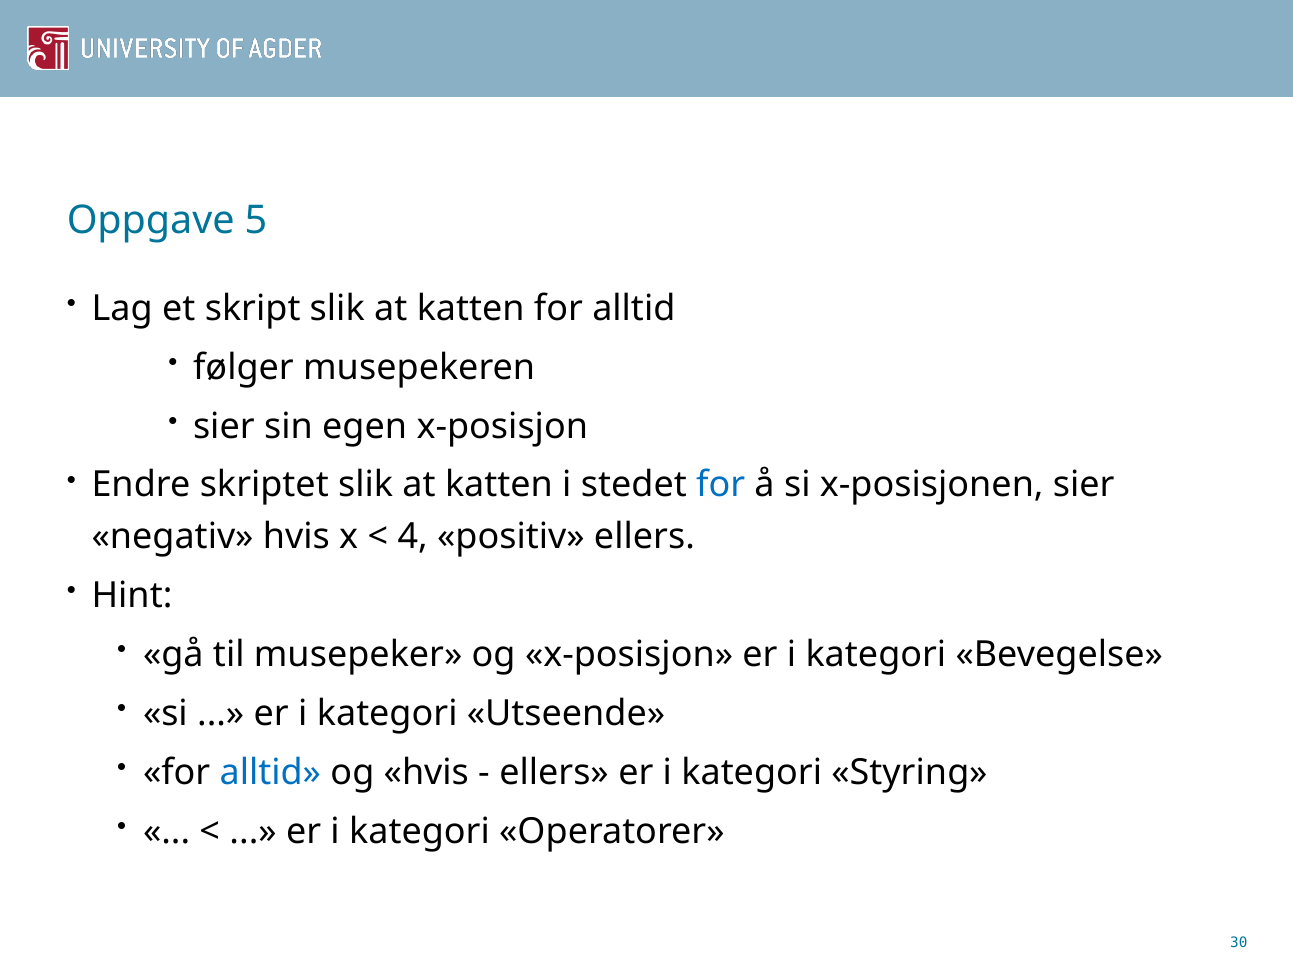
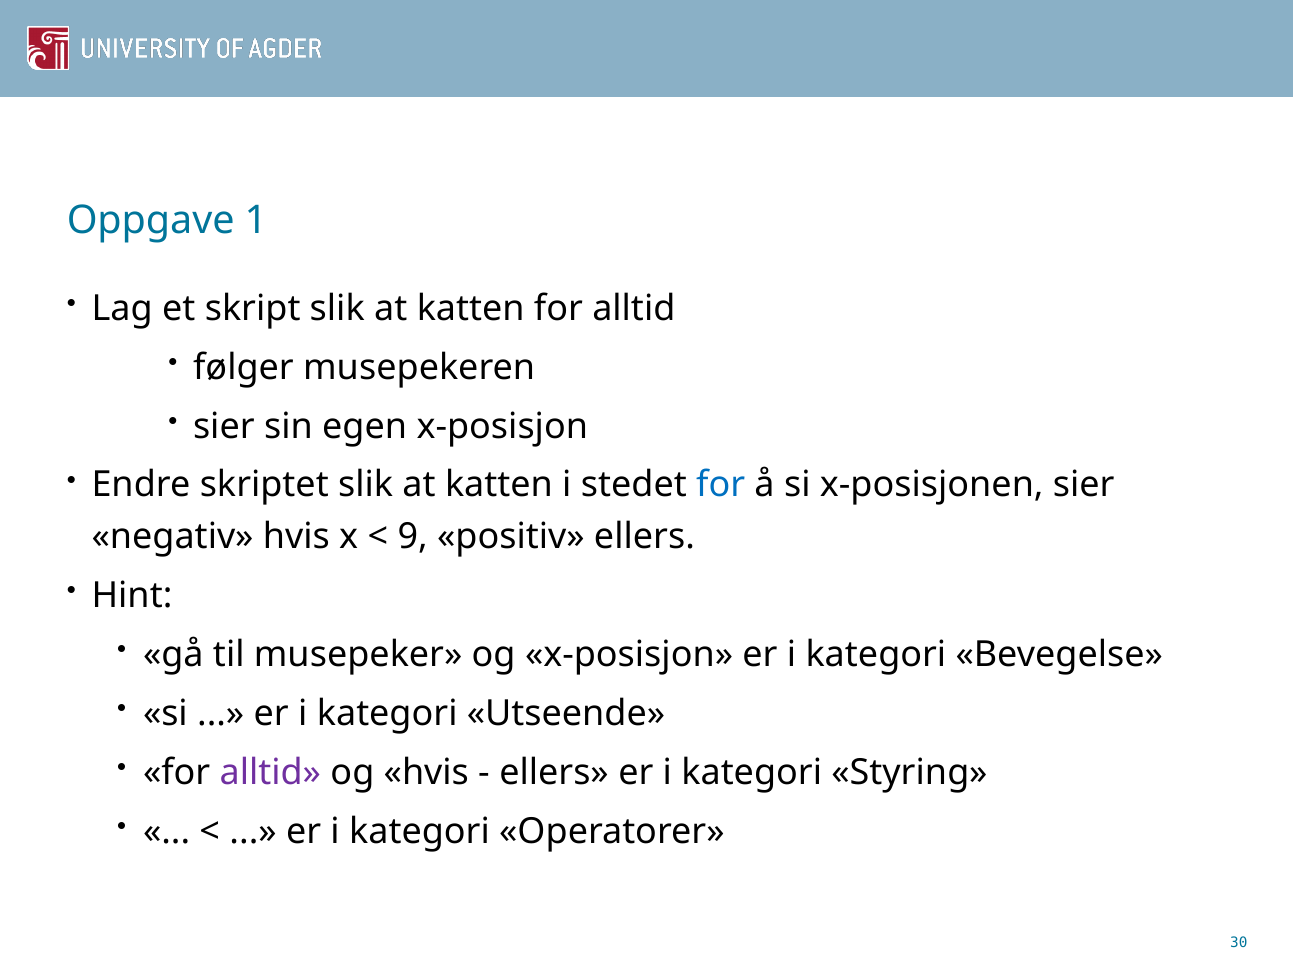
5: 5 -> 1 (256, 220)
4: 4 -> 9 (413, 537)
alltid colour: blue -> purple (270, 772)
